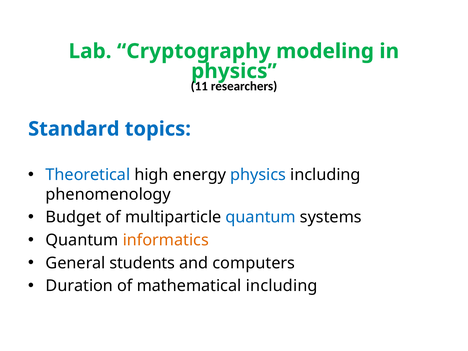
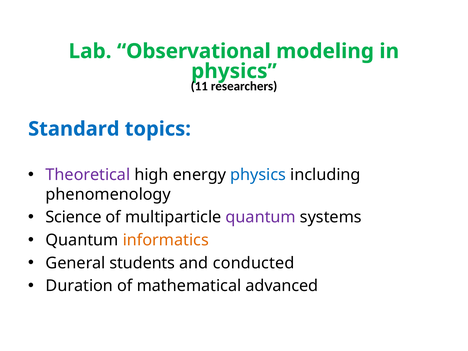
Cryptography: Cryptography -> Observational (194, 51)
Theoretical colour: blue -> purple (88, 175)
Budget: Budget -> Science (74, 217)
quantum colour: blue -> purple (261, 217)
computers: computers -> conducted (254, 263)
mathematical including: including -> advanced (282, 286)
